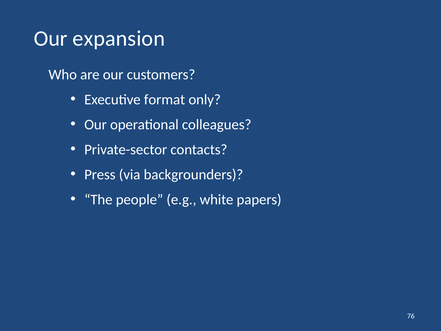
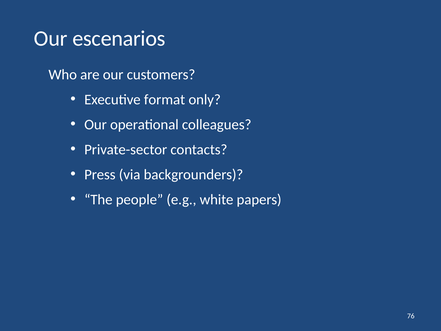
expansion: expansion -> escenarios (119, 38)
